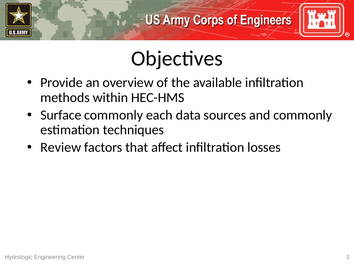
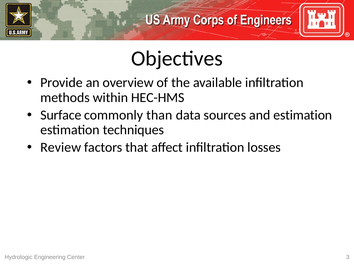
each: each -> than (159, 115)
and commonly: commonly -> estimation (303, 115)
